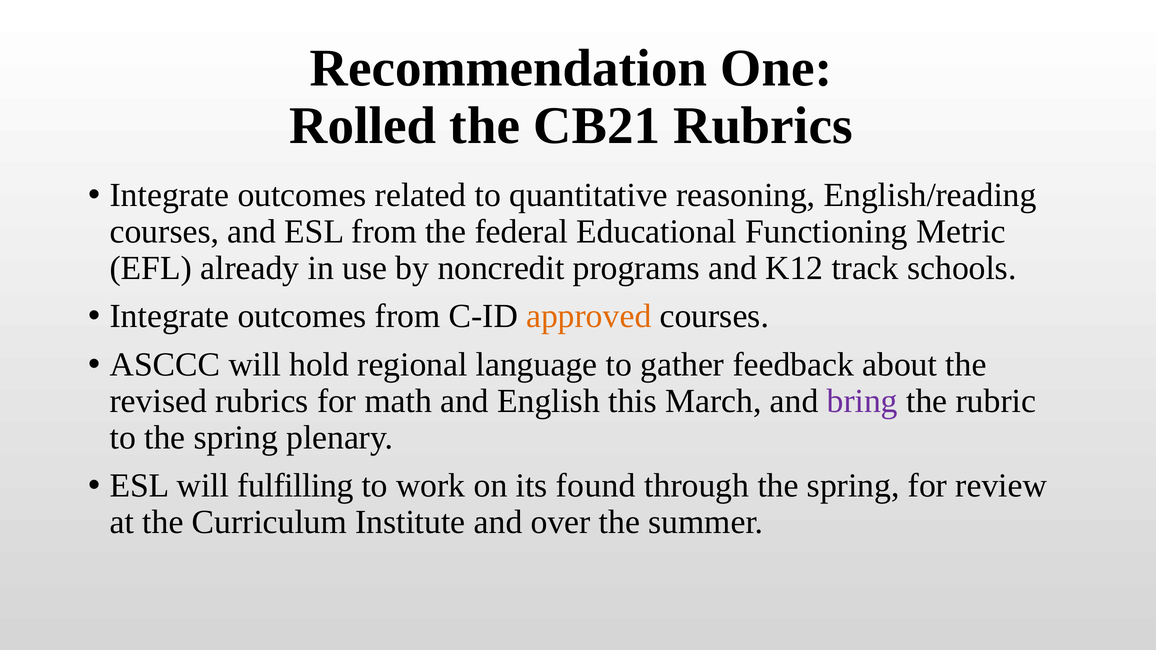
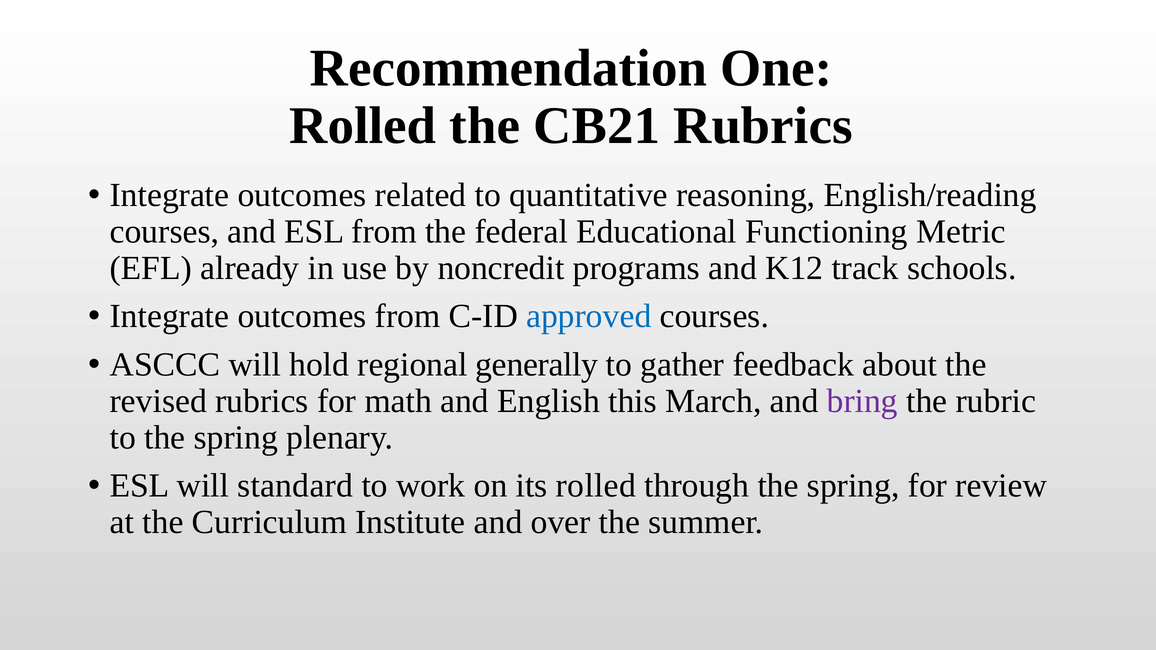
approved colour: orange -> blue (589, 316)
language: language -> generally (537, 365)
fulfilling: fulfilling -> standard (295, 486)
its found: found -> rolled (596, 486)
